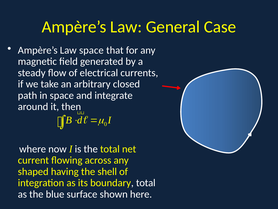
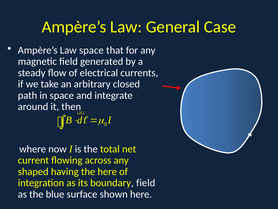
the shell: shell -> here (107, 171)
boundary total: total -> field (146, 182)
